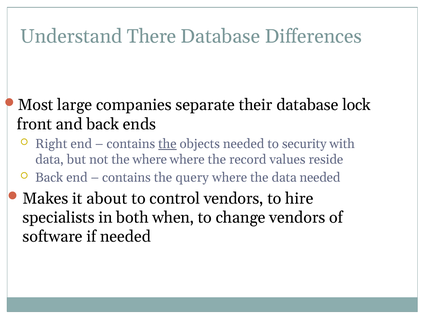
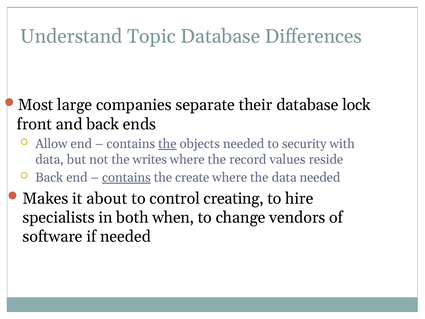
There: There -> Topic (151, 36)
Right: Right -> Allow (51, 144)
the where: where -> writes (150, 159)
contains underline: none -> present (126, 177)
query: query -> create (192, 177)
control vendors: vendors -> creating (234, 198)
